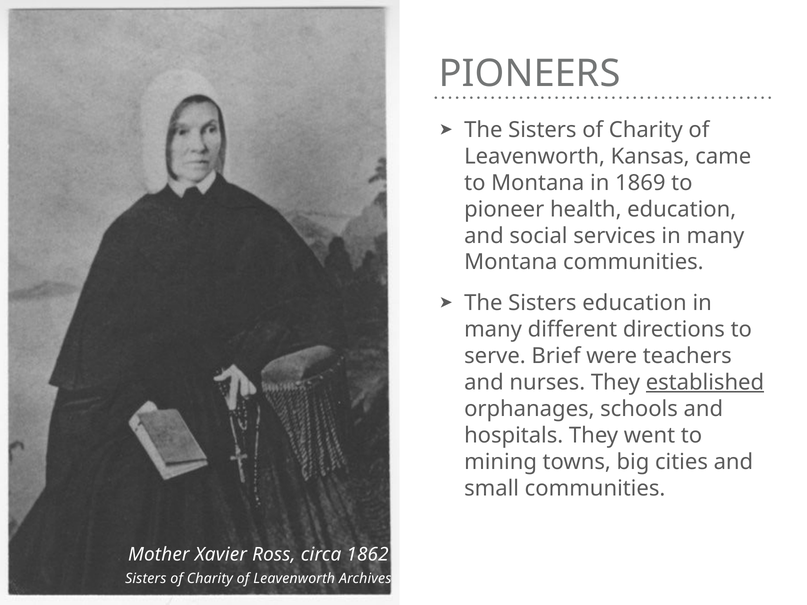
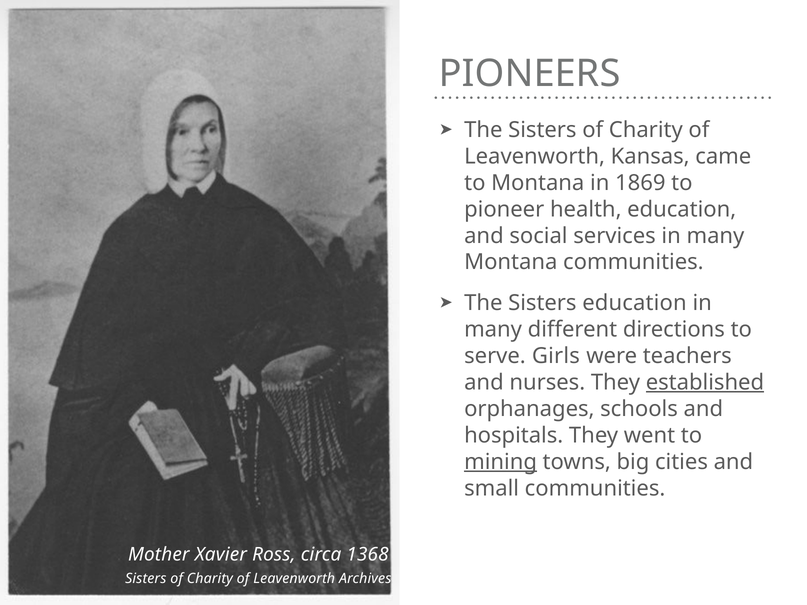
Brief: Brief -> Girls (556, 356)
mining underline: none -> present (501, 462)
1862: 1862 -> 1368 (368, 555)
